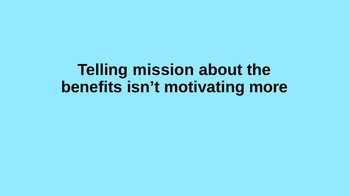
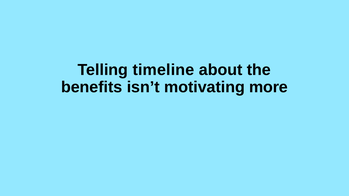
mission: mission -> timeline (163, 70)
